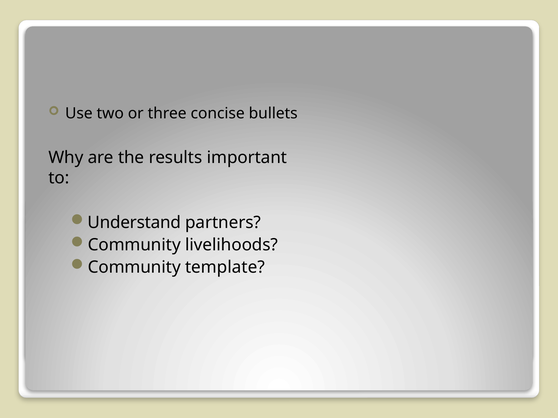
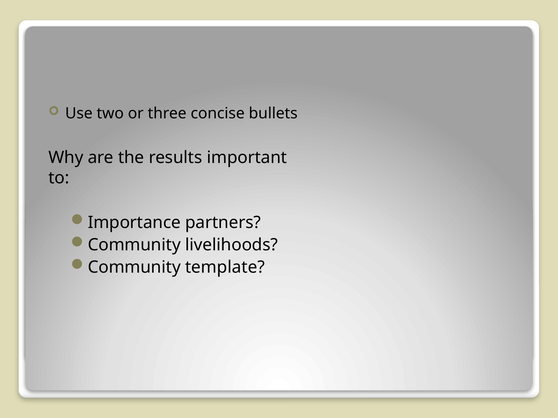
Understand: Understand -> Importance (134, 223)
